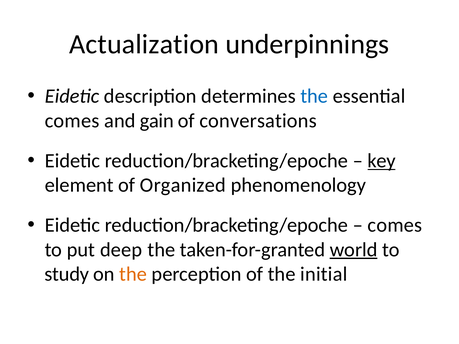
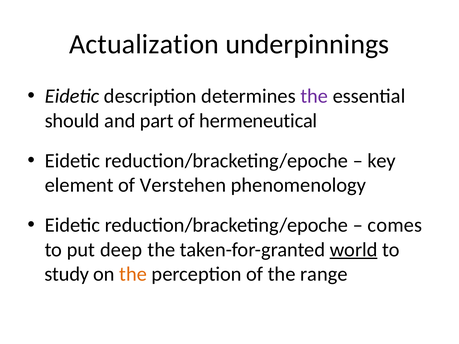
the colour: blue -> purple (314, 96)
comes: comes -> should (72, 121)
gain: gain -> part (157, 121)
conversations: conversations -> hermeneutical (258, 121)
key underline: present -> none (382, 161)
Organized: Organized -> Verstehen (183, 185)
initial: initial -> range (324, 274)
